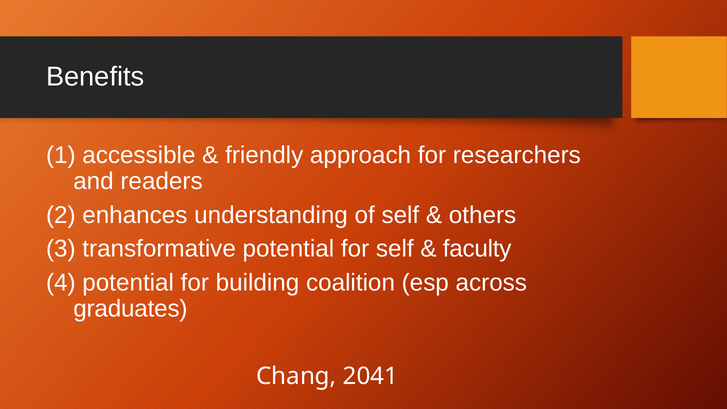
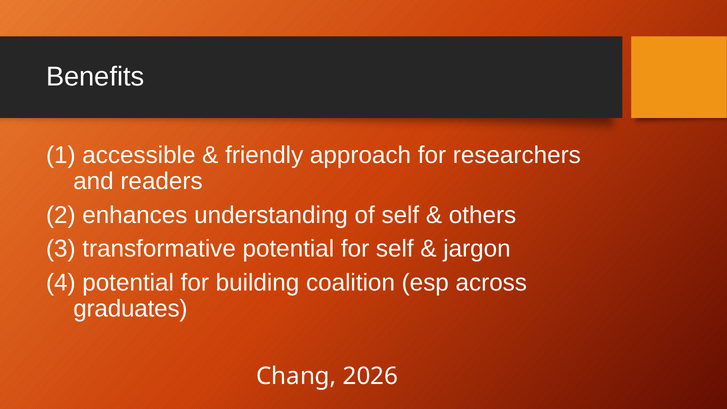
faculty: faculty -> jargon (477, 249)
2041: 2041 -> 2026 (370, 376)
